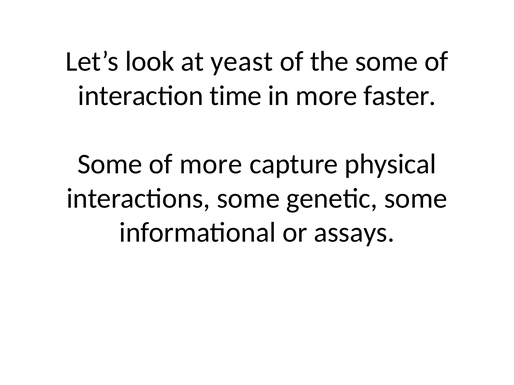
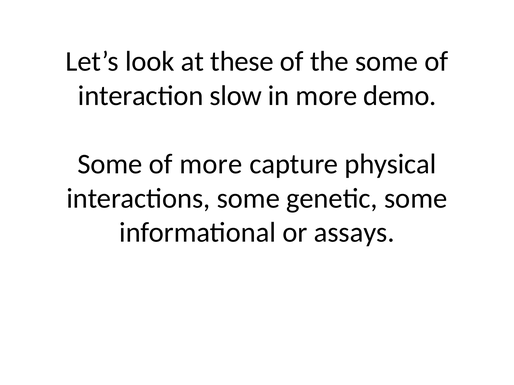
yeast: yeast -> these (242, 62)
time: time -> slow (236, 96)
faster: faster -> demo (400, 96)
